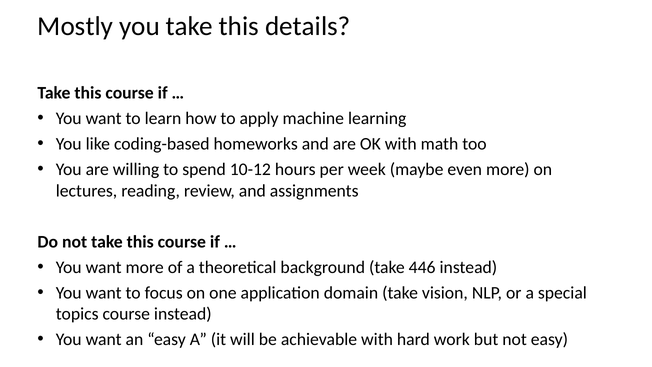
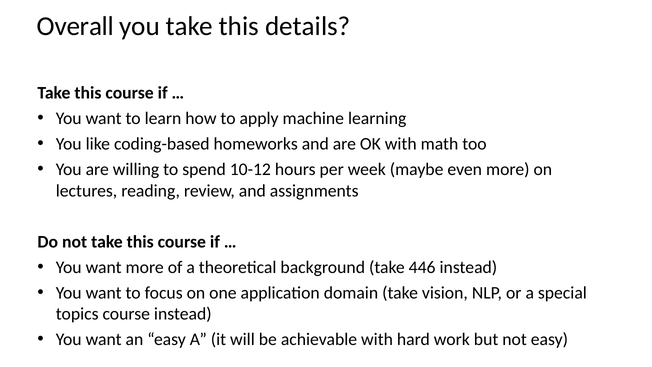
Mostly: Mostly -> Overall (75, 26)
